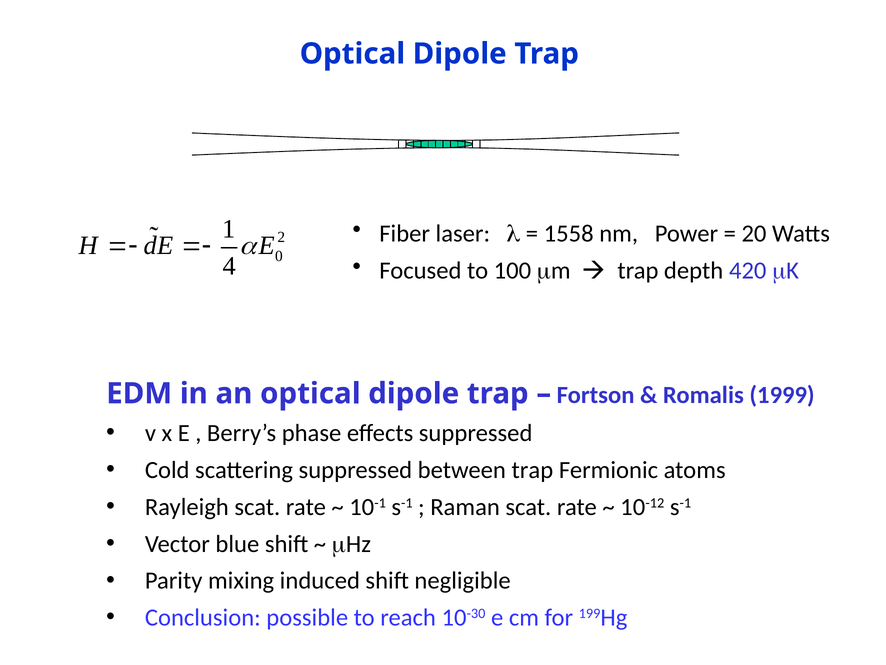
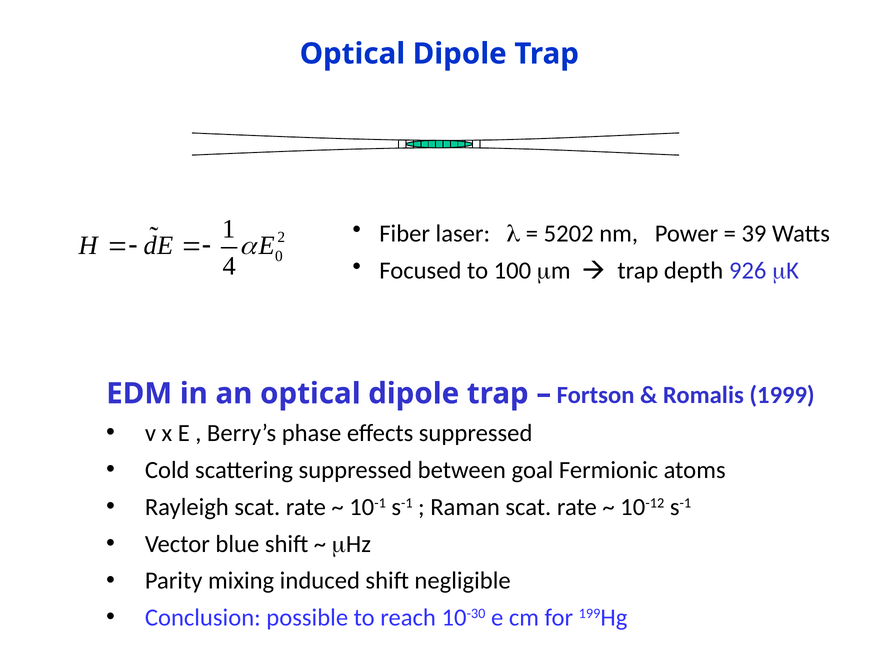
1558: 1558 -> 5202 (569, 233)
20: 20 -> 39 (754, 233)
420: 420 -> 926 (748, 270)
between trap: trap -> goal (532, 470)
